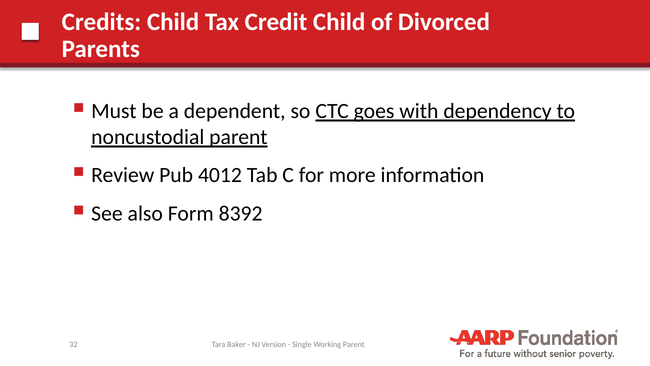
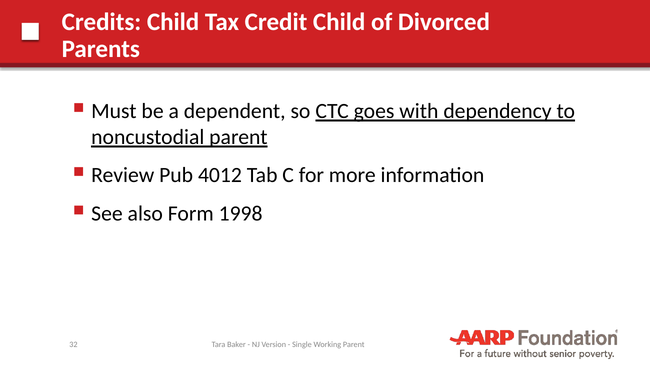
8392: 8392 -> 1998 (241, 213)
